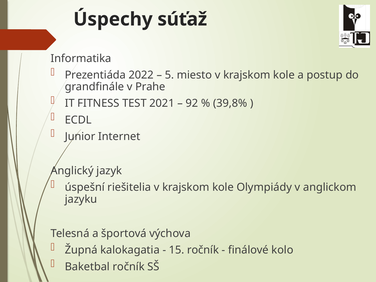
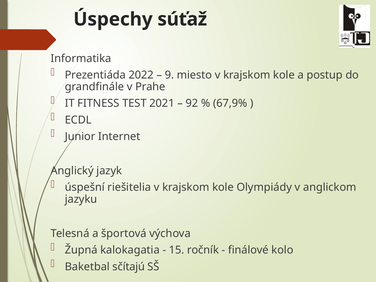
5: 5 -> 9 (169, 75)
39,8%: 39,8% -> 67,9% (230, 103)
Baketbal ročník: ročník -> sčítajú (129, 267)
